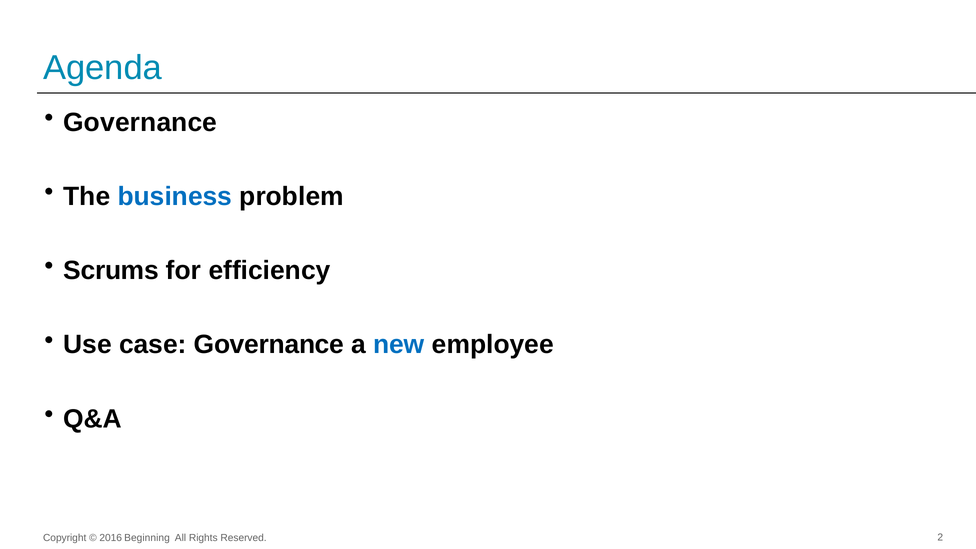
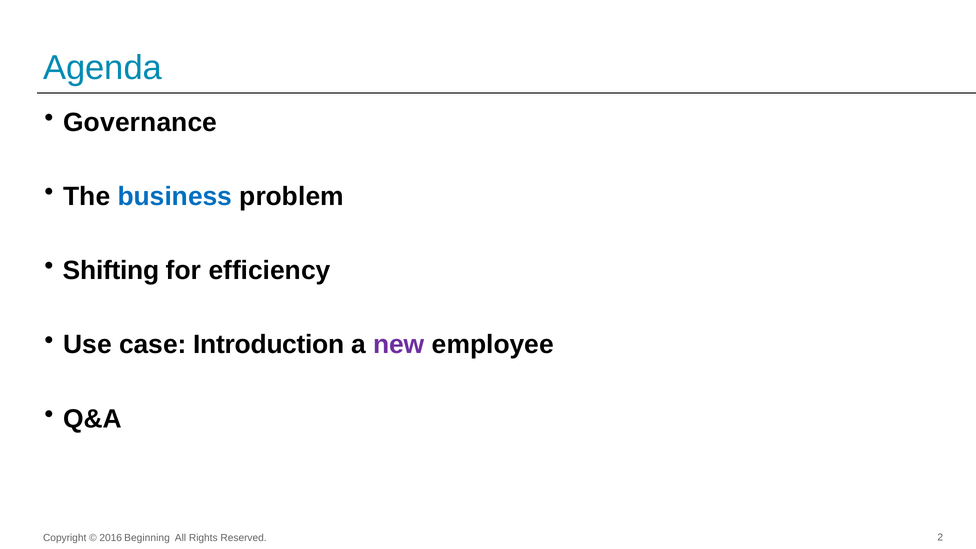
Scrums: Scrums -> Shifting (111, 271)
case Governance: Governance -> Introduction (269, 345)
new colour: blue -> purple (399, 345)
